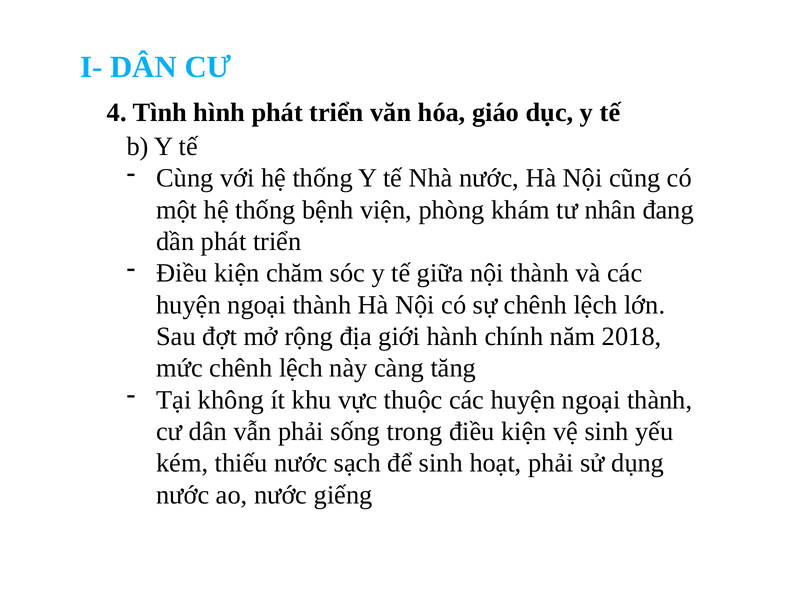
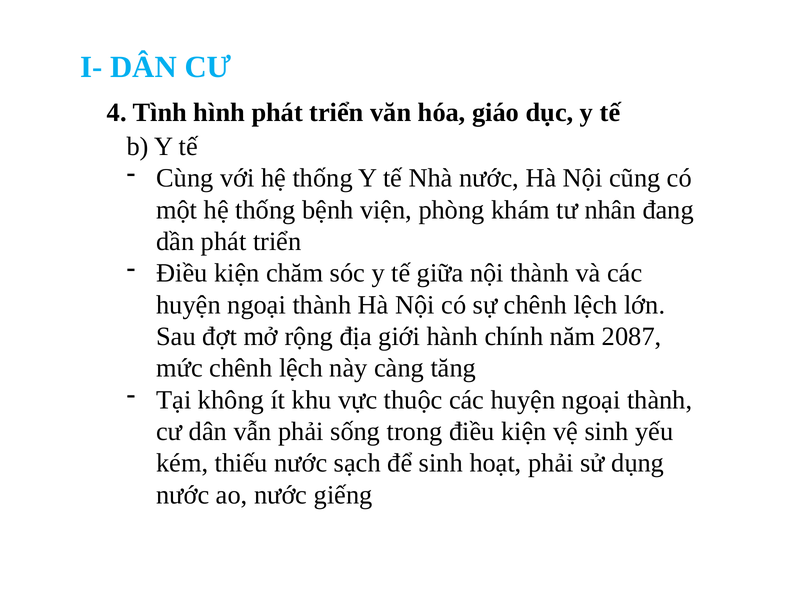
2018: 2018 -> 2087 (632, 337)
